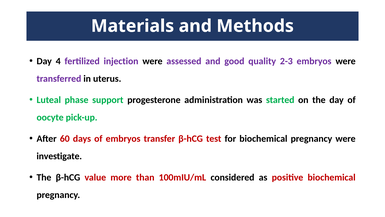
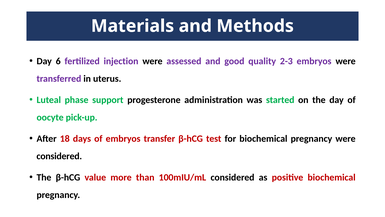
4: 4 -> 6 (58, 61)
60: 60 -> 18 (65, 138)
investigate: investigate -> considered (59, 156)
